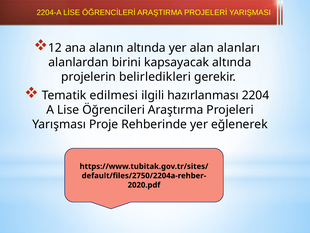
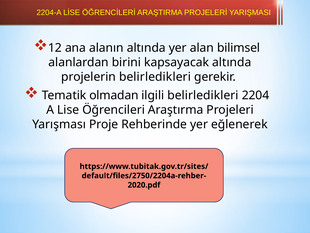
alanları: alanları -> bilimsel (239, 48)
edilmesi: edilmesi -> olmadan (114, 95)
ilgili hazırlanması: hazırlanması -> belirledikleri (203, 95)
